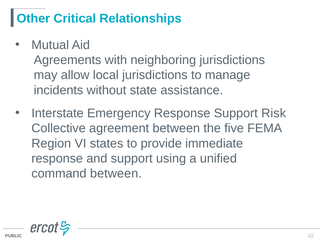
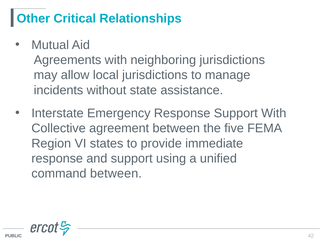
Support Risk: Risk -> With (274, 113)
